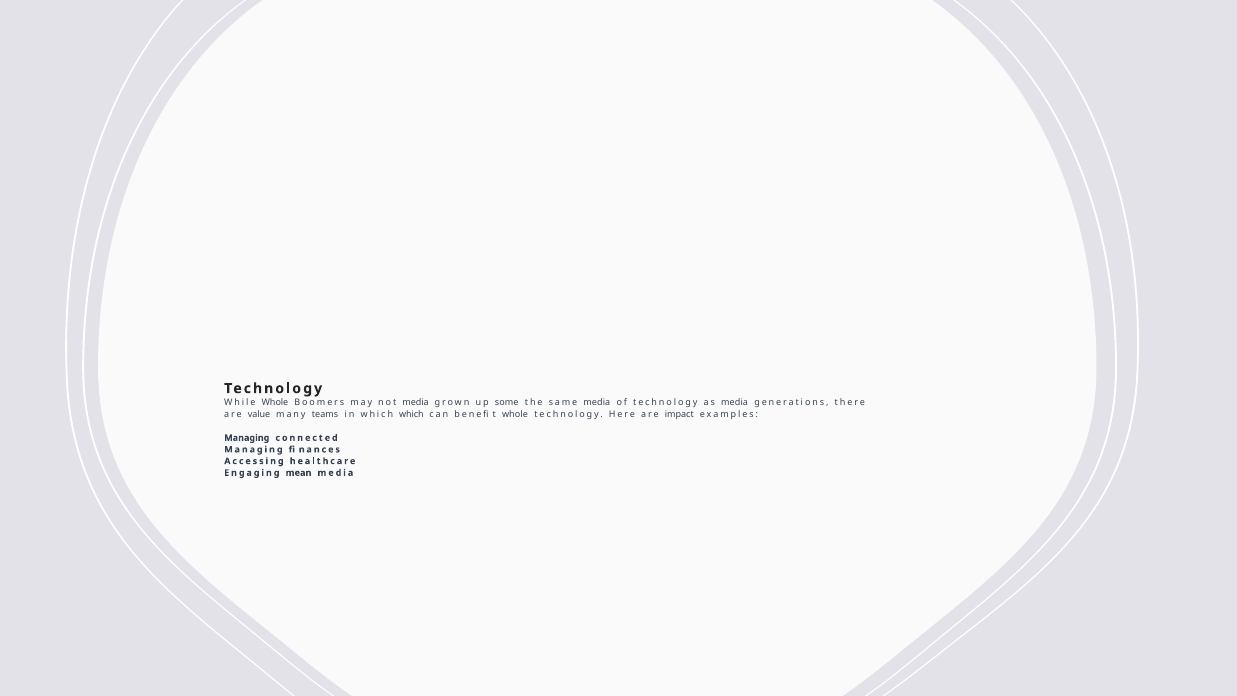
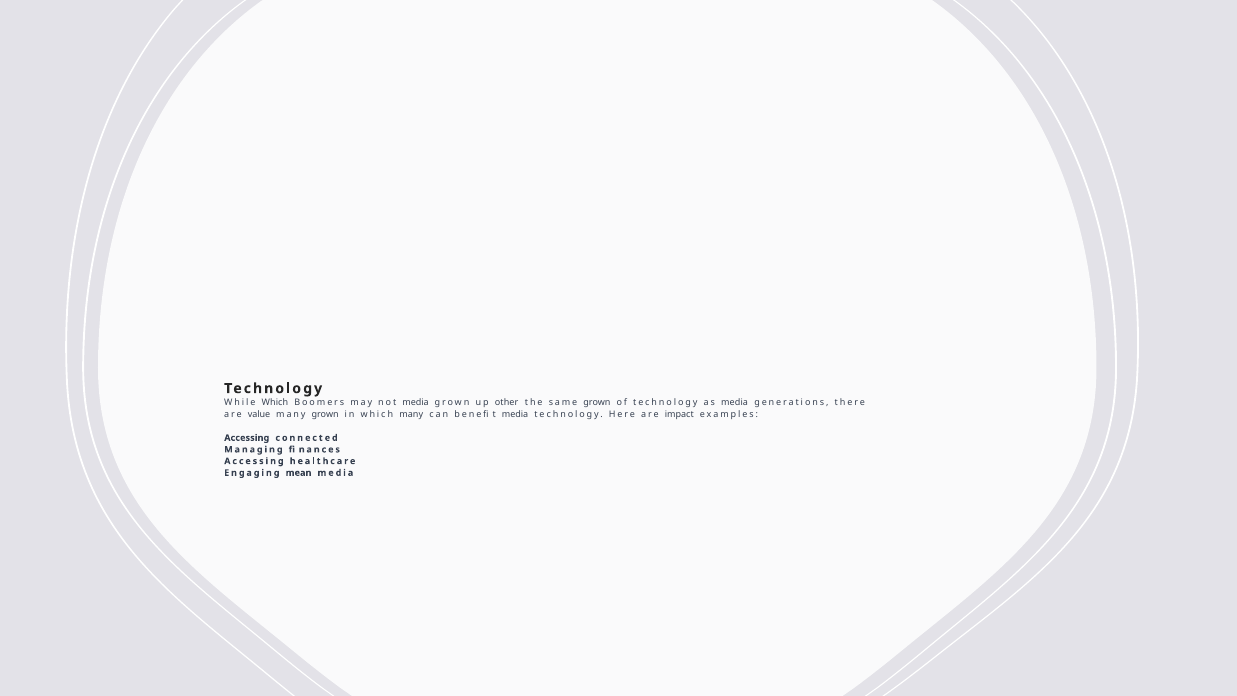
While Whole: Whole -> Which (275, 403)
some: some -> other (507, 403)
same media: media -> grown (597, 403)
many teams: teams -> grown (325, 414)
which which: which -> many (411, 414)
whole: whole -> media (515, 414)
Managing: Managing -> Accessing (247, 438)
